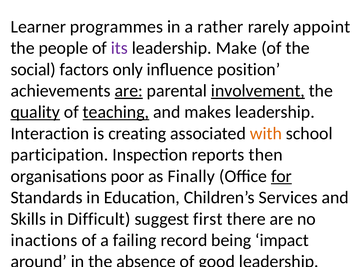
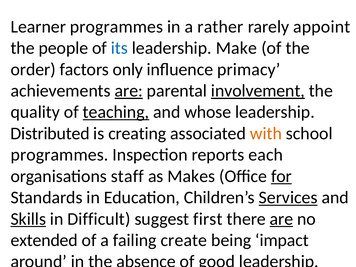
its colour: purple -> blue (119, 48)
social: social -> order (33, 69)
position: position -> primacy (249, 69)
quality underline: present -> none (35, 112)
makes: makes -> whose (208, 112)
Interaction: Interaction -> Distributed (50, 133)
participation: participation -> programmes (59, 155)
then: then -> each (266, 155)
poor: poor -> staff (127, 176)
Finally: Finally -> Makes (191, 176)
Services underline: none -> present (288, 198)
Skills underline: none -> present (28, 219)
are underline: none -> present (281, 219)
inactions: inactions -> extended (44, 240)
record: record -> create (184, 240)
